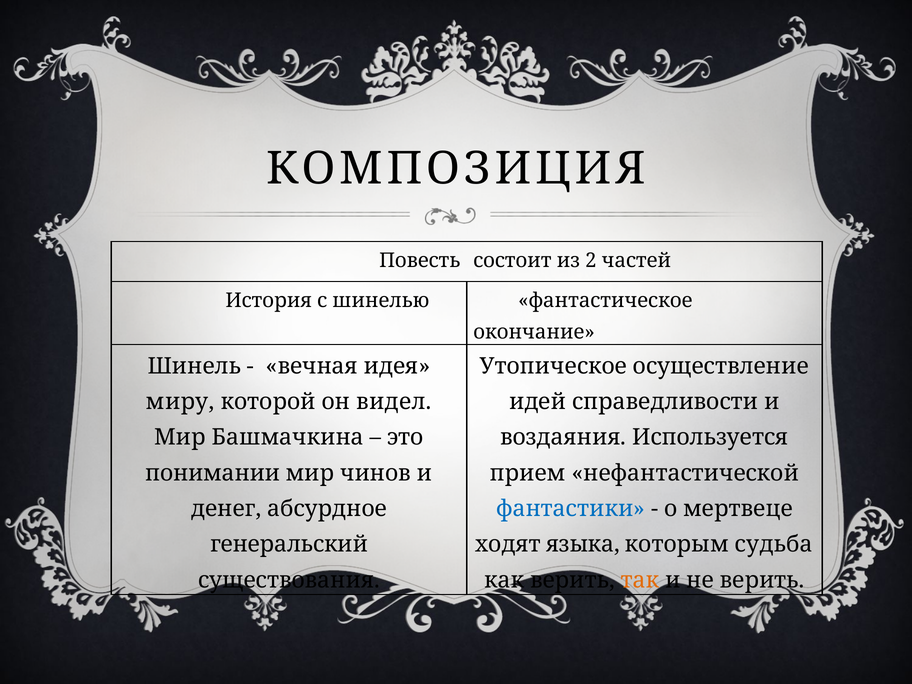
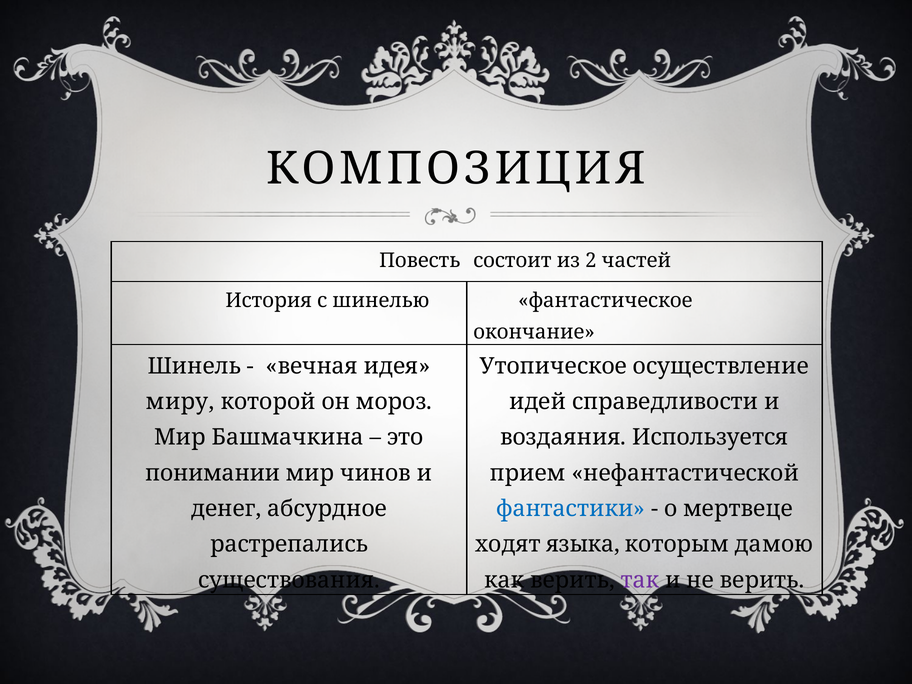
видел: видел -> мороз (394, 402)
генеральский: генеральский -> растрепались (289, 544)
судьба: судьба -> дамою (774, 544)
так colour: orange -> purple (640, 580)
